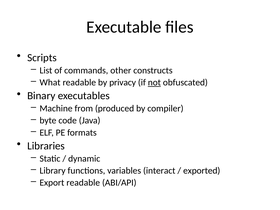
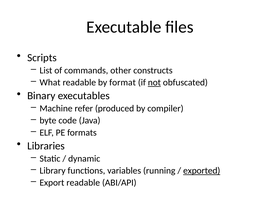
privacy: privacy -> format (123, 82)
from: from -> refer (84, 108)
interact: interact -> running (159, 171)
exported underline: none -> present (202, 171)
